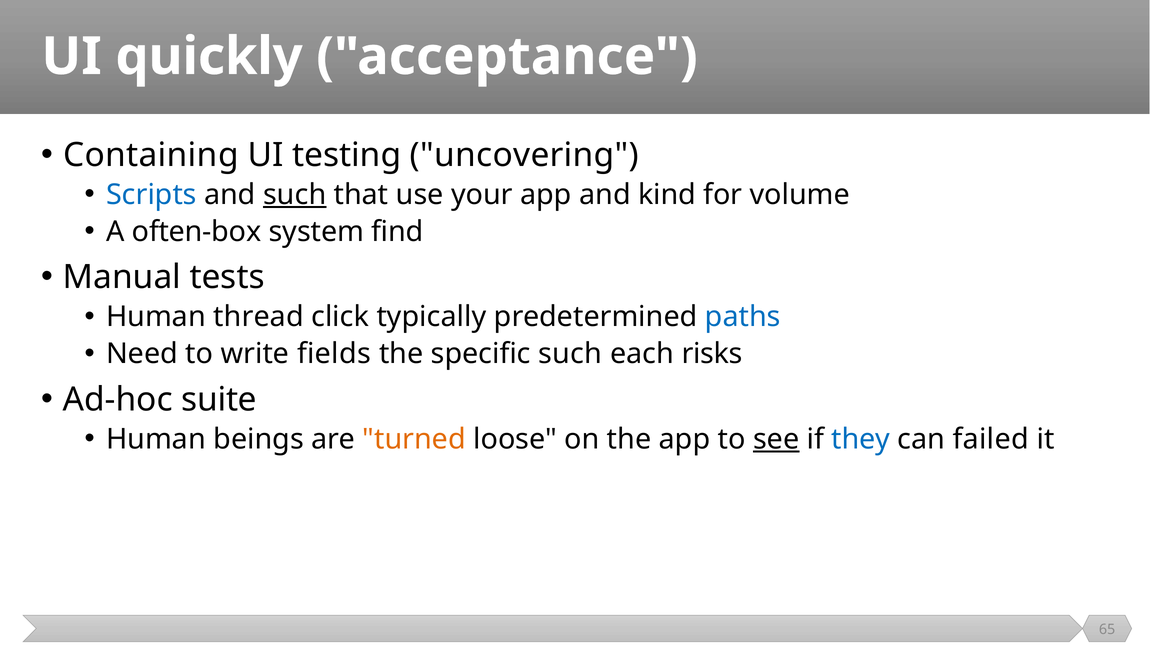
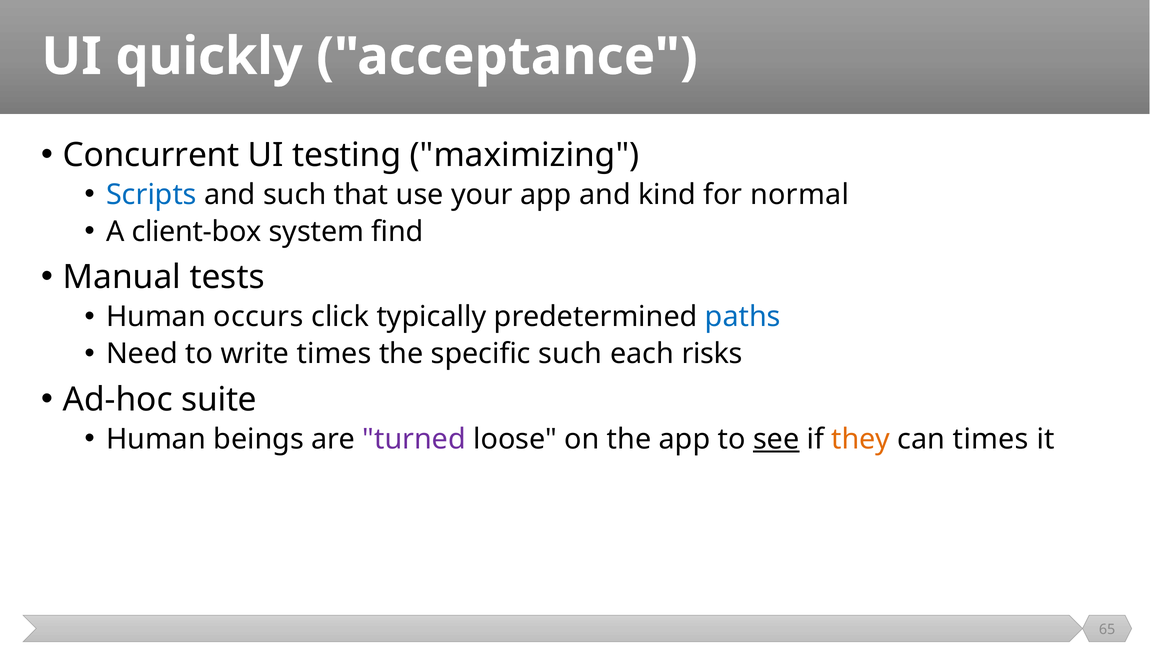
Containing: Containing -> Concurrent (151, 155)
uncovering: uncovering -> maximizing (525, 155)
such underline: present -> none (295, 195)
volume: volume -> normal (800, 195)
often-box: often-box -> client-box (197, 232)
thread: thread -> occurs (258, 317)
write fields: fields -> times (334, 354)
turned colour: orange -> purple (414, 439)
they colour: blue -> orange (861, 439)
can failed: failed -> times (991, 439)
